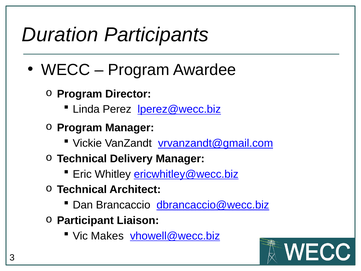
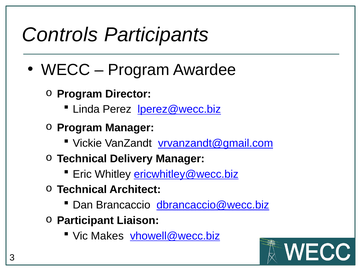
Duration: Duration -> Controls (60, 35)
